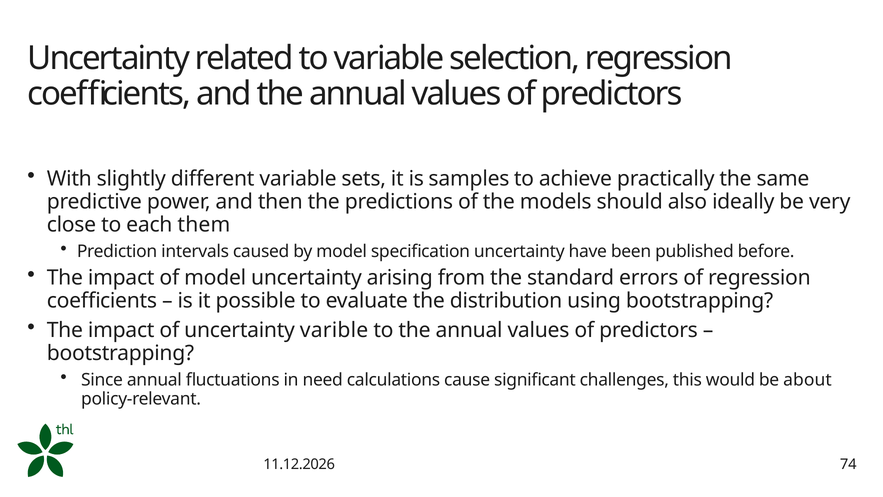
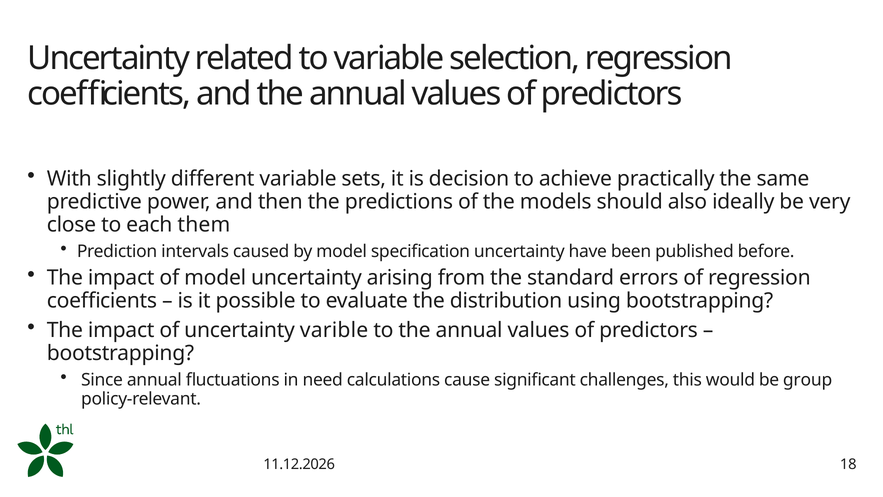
samples: samples -> decision (469, 179)
about: about -> group (808, 380)
74: 74 -> 18 (848, 464)
